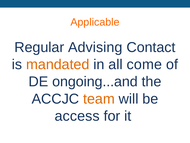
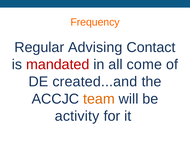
Applicable: Applicable -> Frequency (95, 22)
mandated colour: orange -> red (58, 64)
ongoing...and: ongoing...and -> created...and (95, 81)
access: access -> activity (77, 116)
